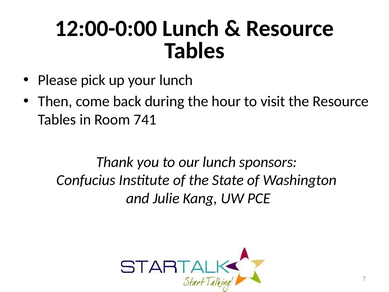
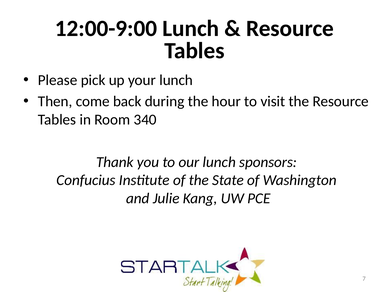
12:00-0:00: 12:00-0:00 -> 12:00-9:00 (106, 28)
741: 741 -> 340 (145, 120)
